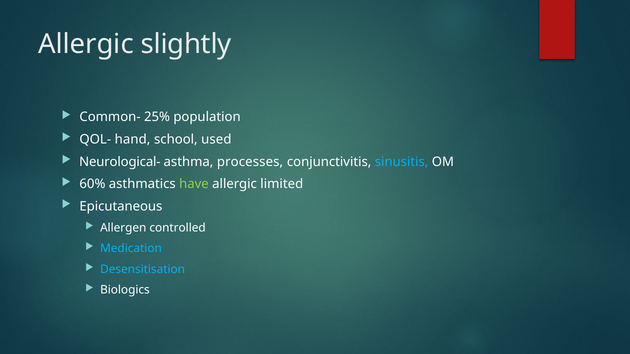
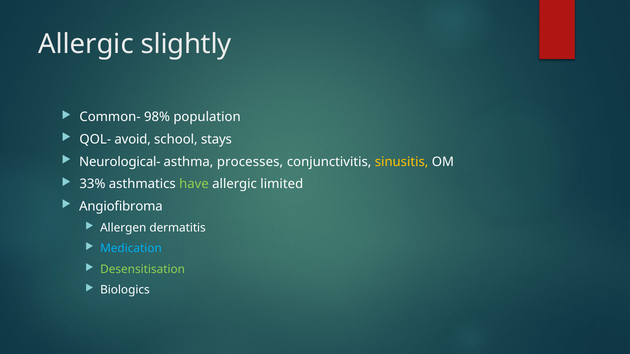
25%: 25% -> 98% (157, 117)
hand: hand -> avoid (133, 140)
used: used -> stays (216, 140)
sinusitis colour: light blue -> yellow (402, 162)
60%: 60% -> 33% (92, 184)
Epicutaneous: Epicutaneous -> Angiofibroma (121, 207)
controlled: controlled -> dermatitis (178, 228)
Desensitisation colour: light blue -> light green (143, 269)
